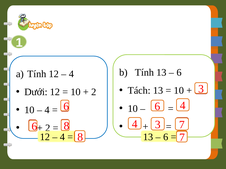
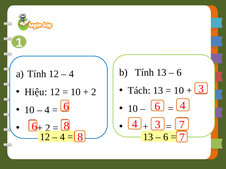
Dưới: Dưới -> Hiệu (36, 92)
